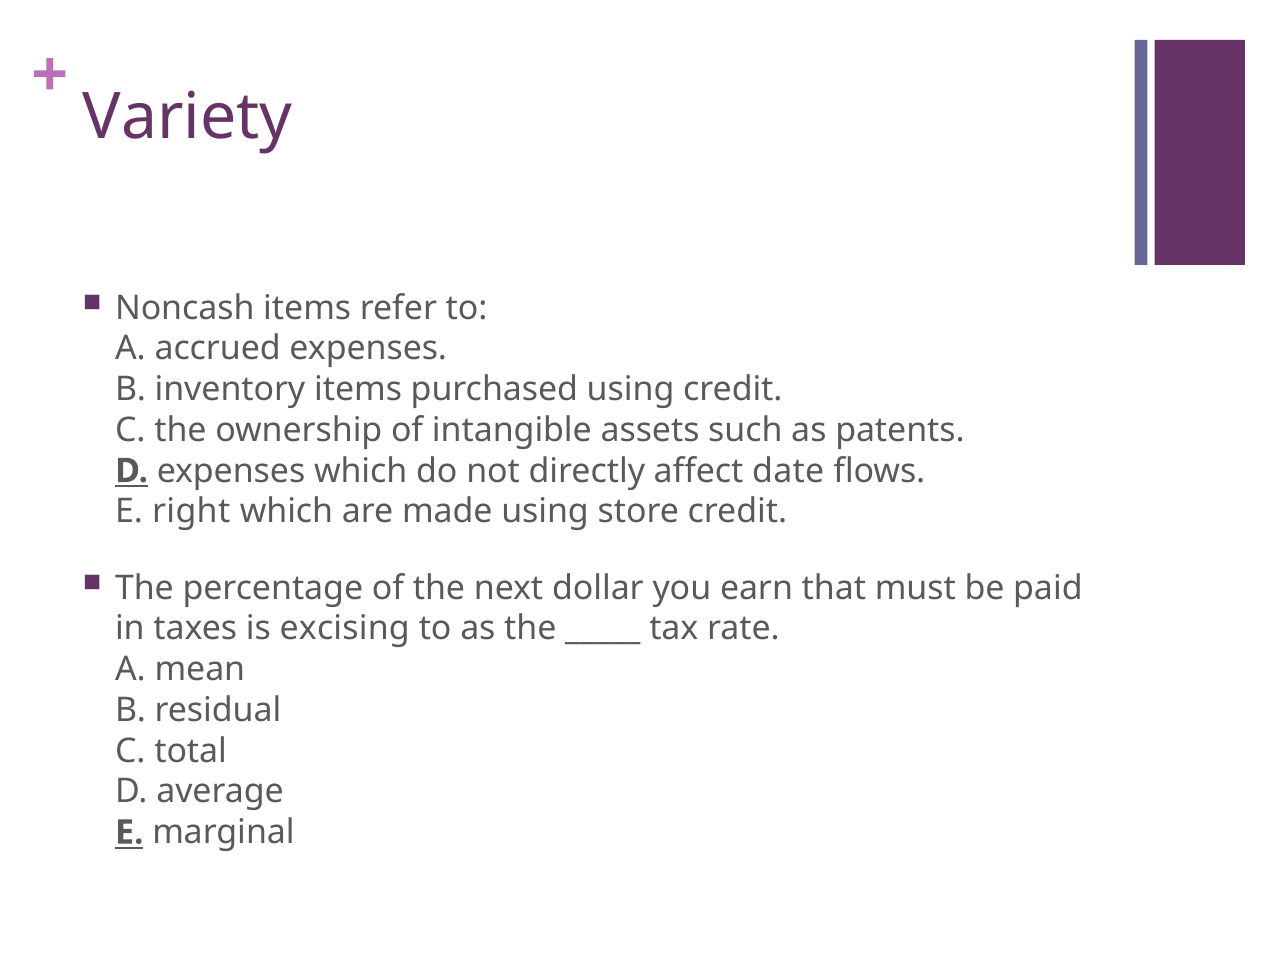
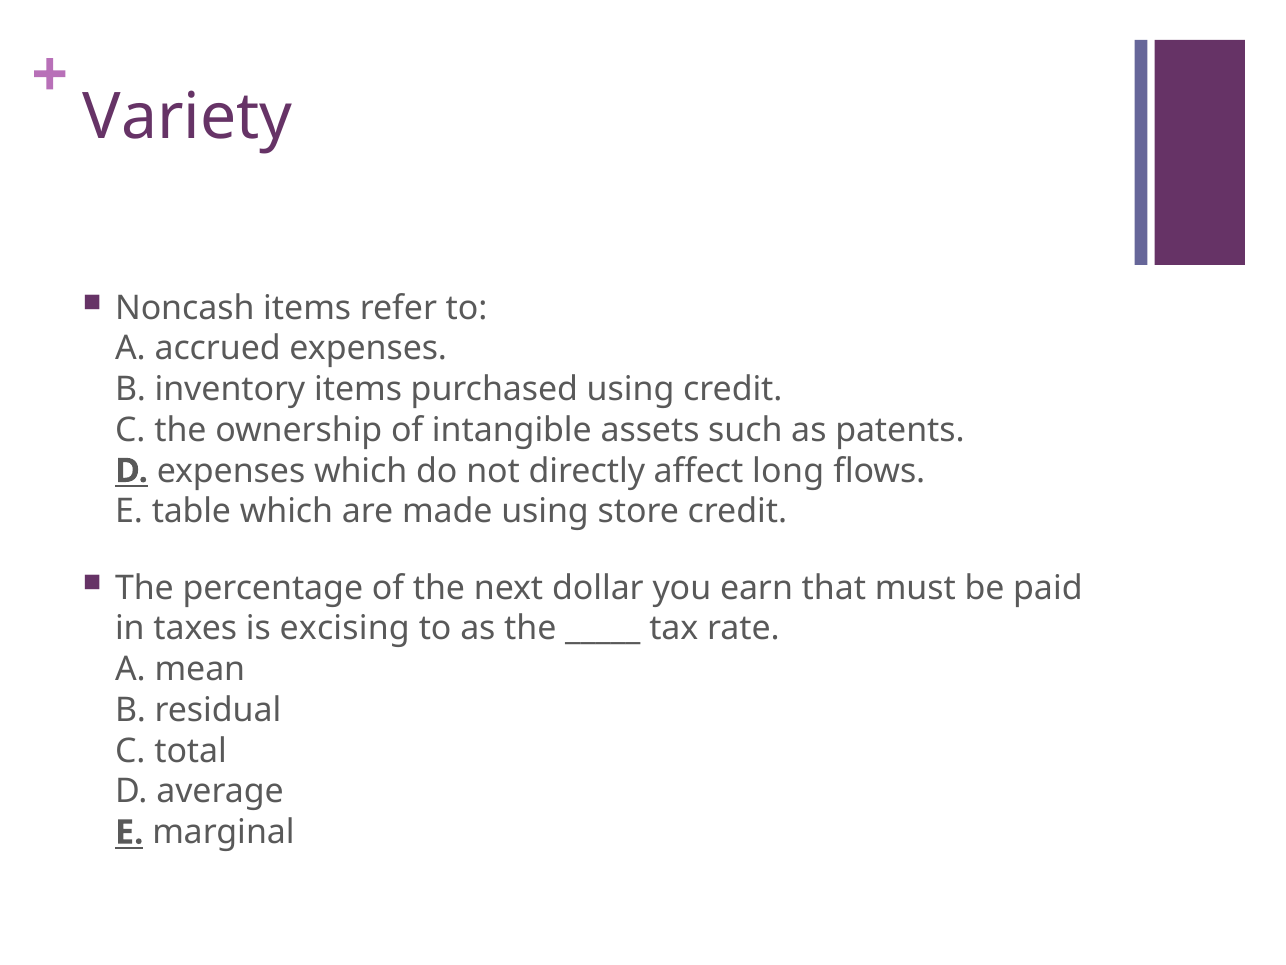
date: date -> long (788, 471)
right: right -> table (191, 511)
